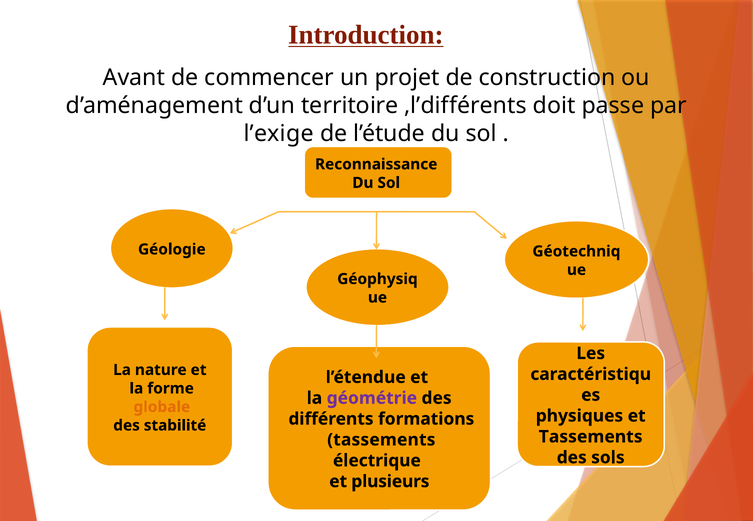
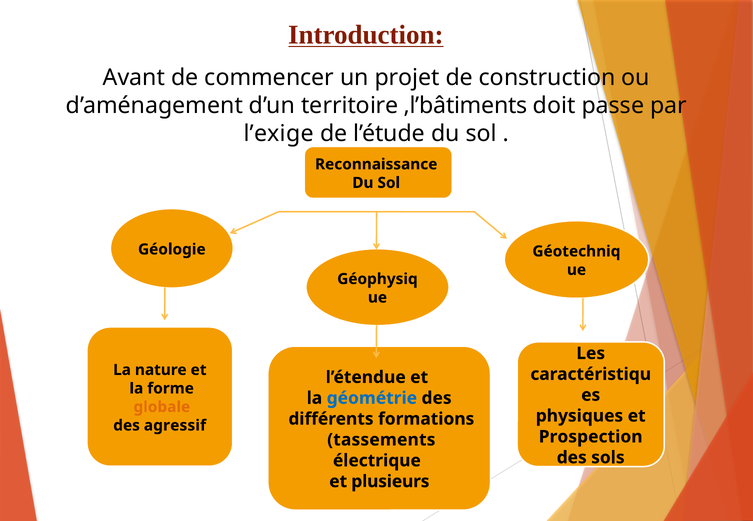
,l’différents: ,l’différents -> ,l’bâtiments (466, 106)
géométrie colour: purple -> blue (372, 398)
stabilité: stabilité -> agressif (175, 426)
Tassements: Tassements -> Prospection (591, 437)
